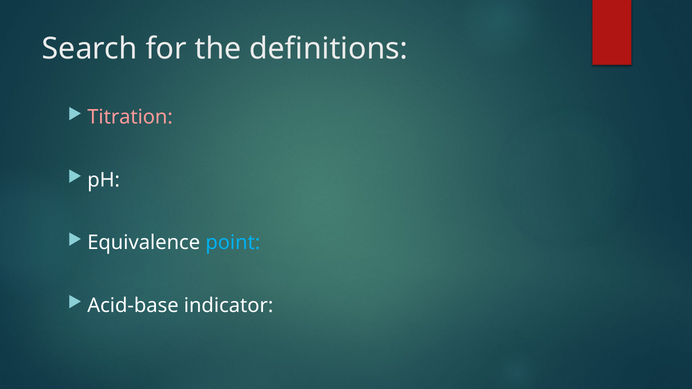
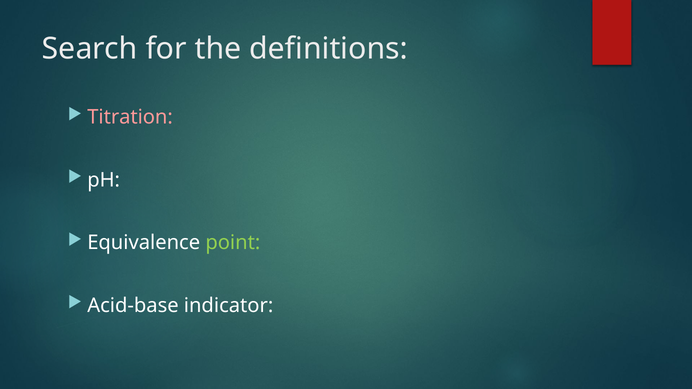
point colour: light blue -> light green (233, 243)
